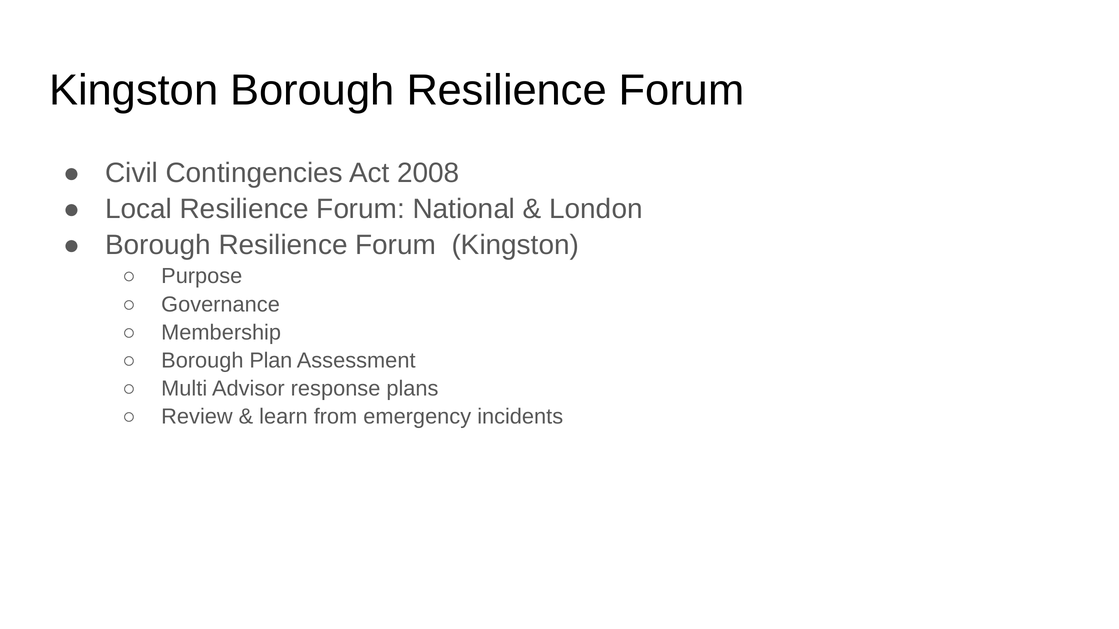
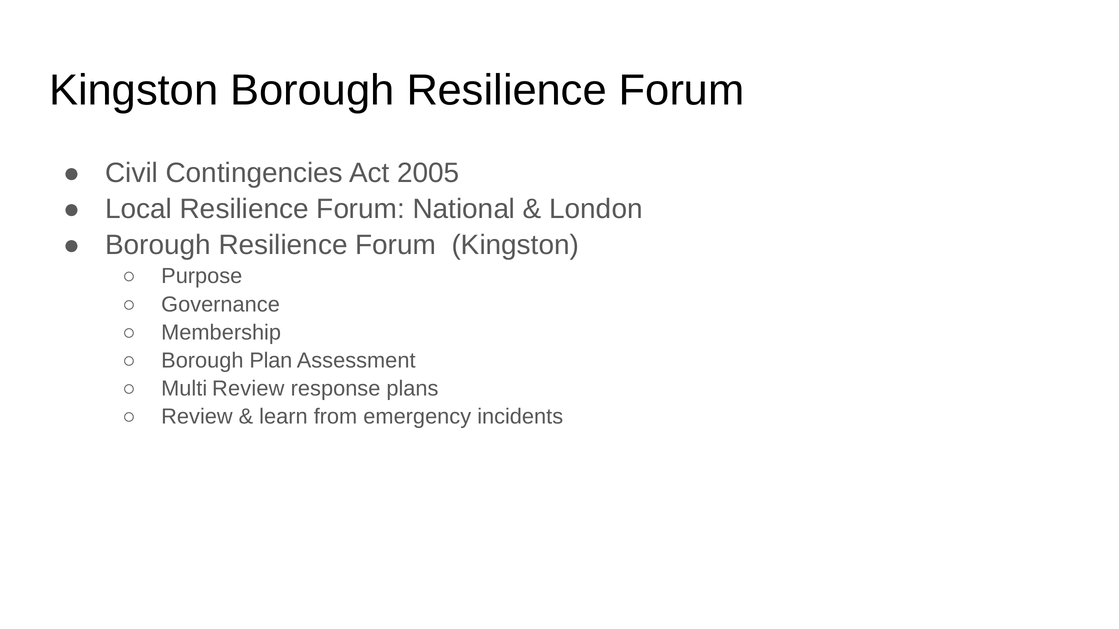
2008: 2008 -> 2005 (428, 173)
Multi Advisor: Advisor -> Review (248, 389)
